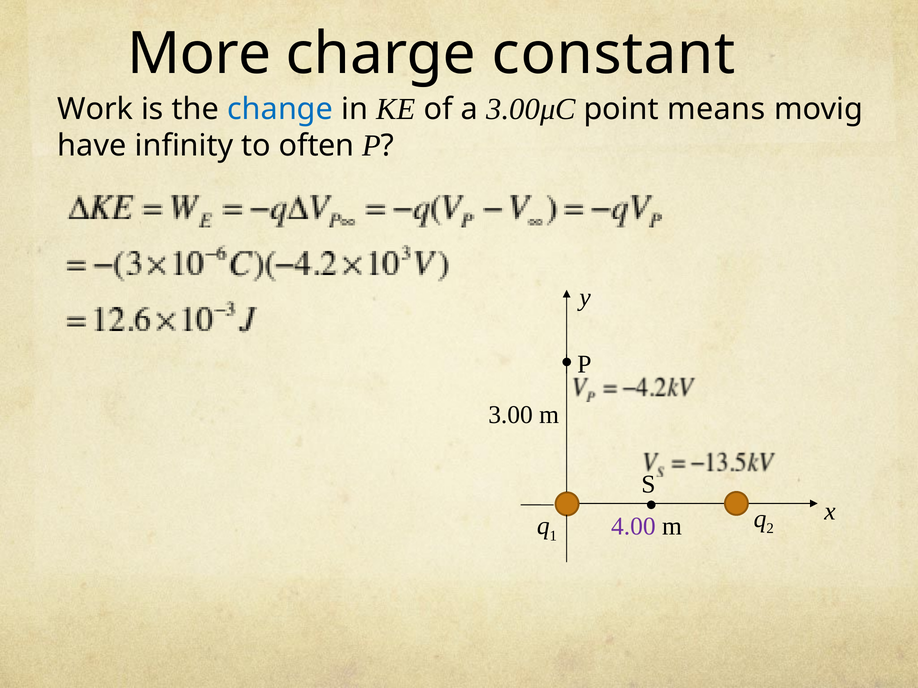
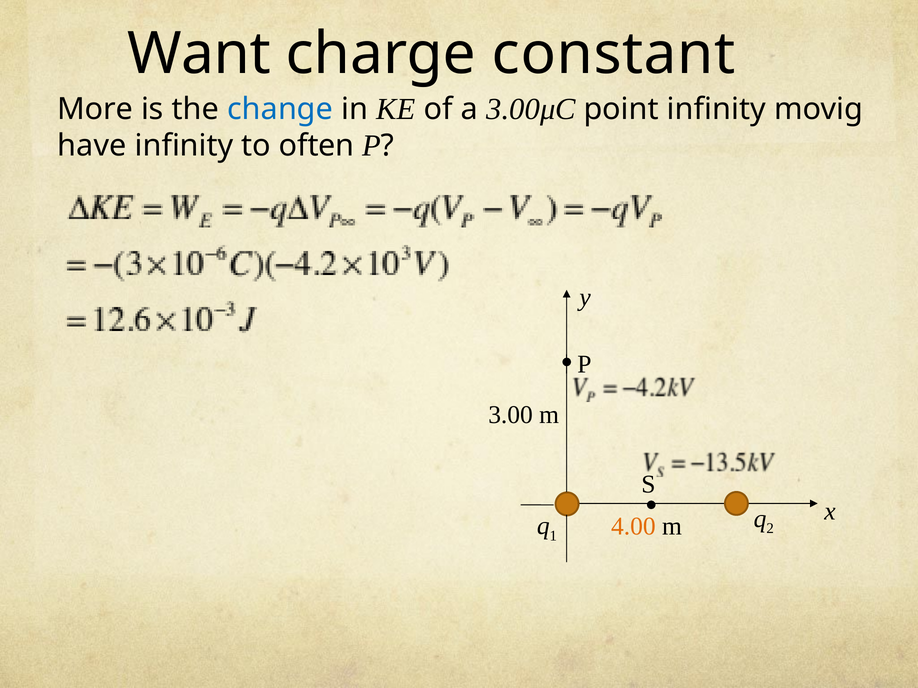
More: More -> Want (199, 54)
Work: Work -> More (95, 109)
point means: means -> infinity (716, 109)
4.00 colour: purple -> orange (633, 527)
